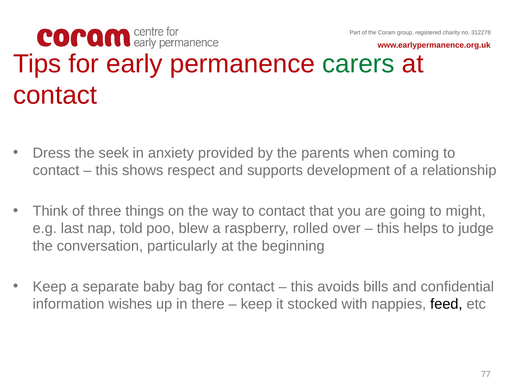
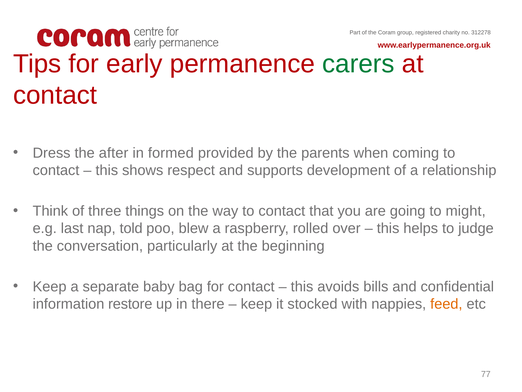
seek: seek -> after (114, 153)
anxiety: anxiety -> formed (171, 153)
wishes: wishes -> restore (130, 304)
feed colour: black -> orange (446, 304)
